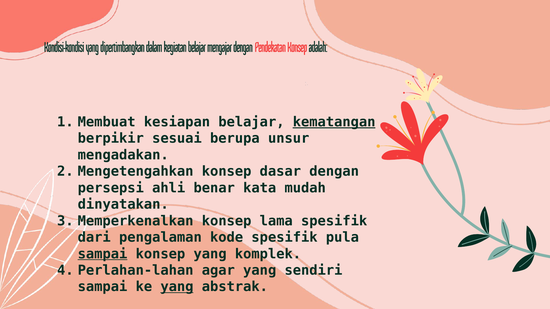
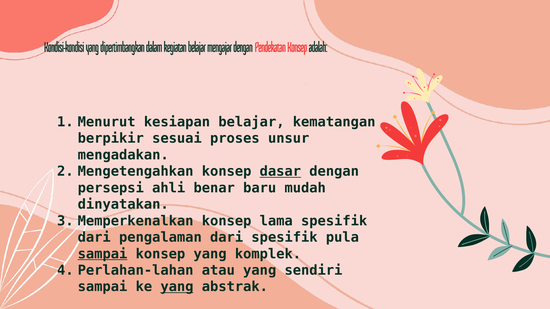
Membuat: Membuat -> Menurut (107, 122)
kematangan underline: present -> none (334, 122)
berupa: berupa -> proses (235, 139)
dasar underline: none -> present (280, 172)
kata: kata -> baru (260, 188)
pengalaman kode: kode -> dari (227, 238)
agar: agar -> atau (218, 271)
